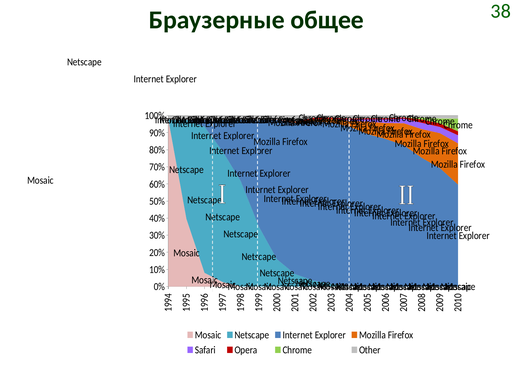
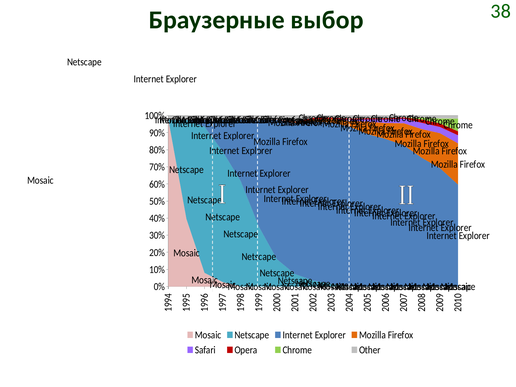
общее: общее -> выбор (327, 20)
